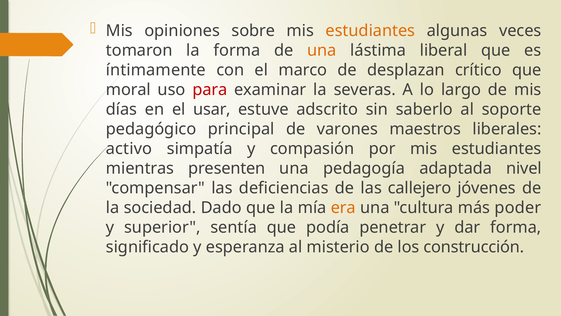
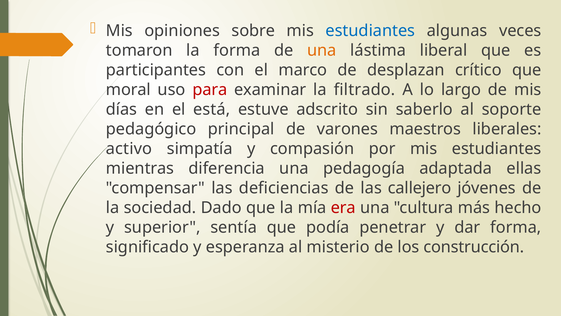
estudiantes colour: orange -> blue (370, 31)
íntimamente: íntimamente -> participantes (156, 70)
severas: severas -> filtrado (365, 90)
usar: usar -> está (212, 109)
presenten: presenten -> diferencia (227, 168)
nivel: nivel -> ellas (524, 168)
era colour: orange -> red (343, 207)
poder: poder -> hecho (518, 207)
